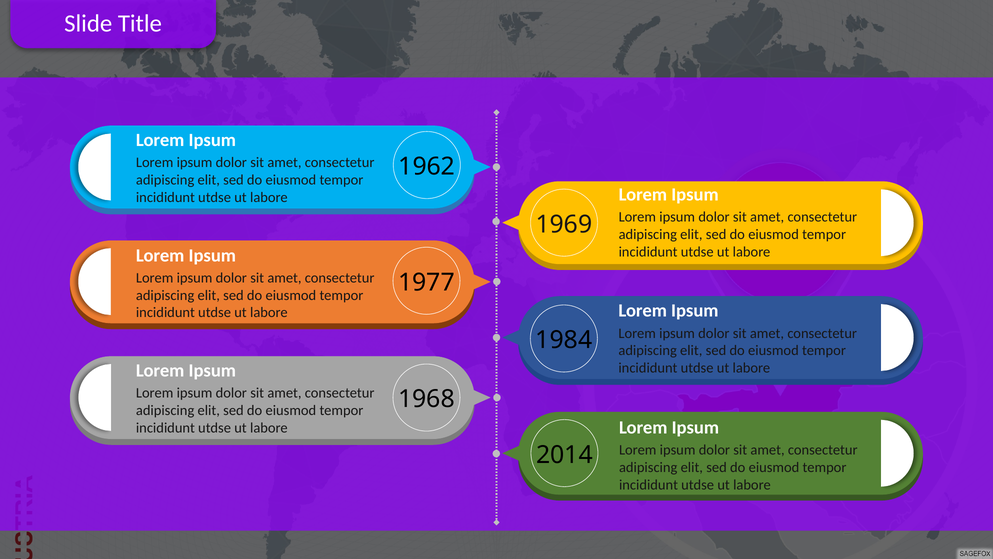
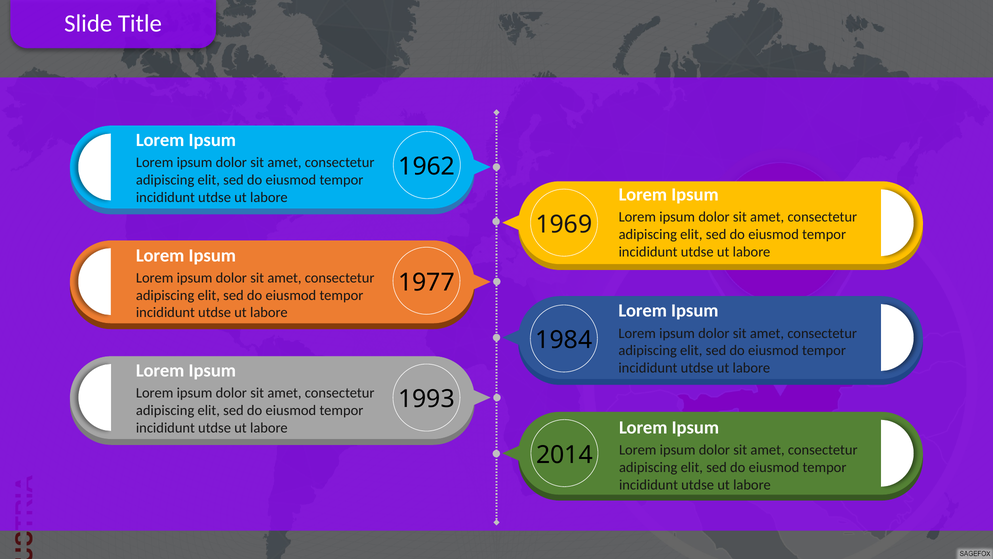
1968: 1968 -> 1993 (426, 399)
